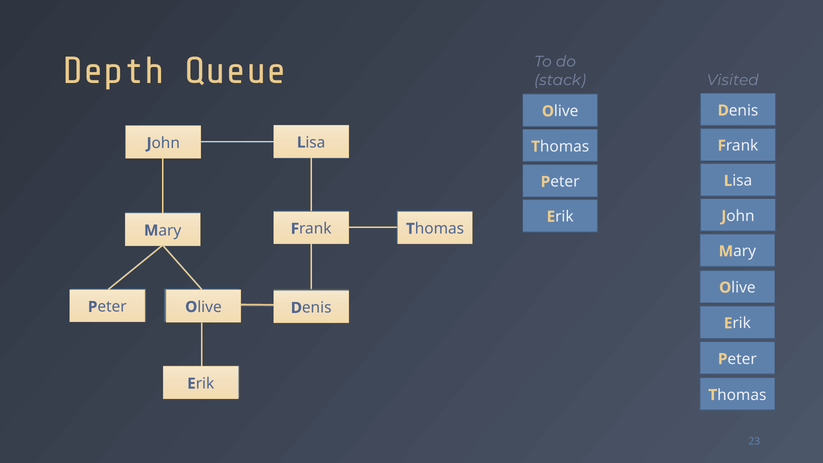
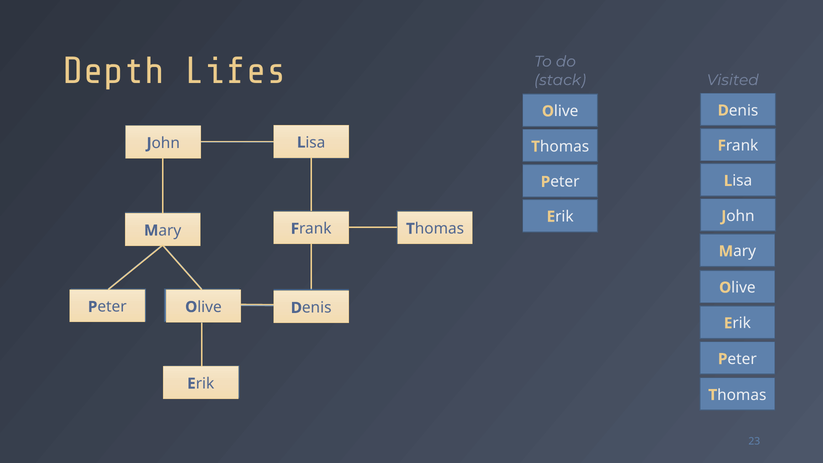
Queue: Queue -> Lifes (236, 71)
